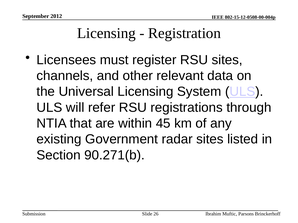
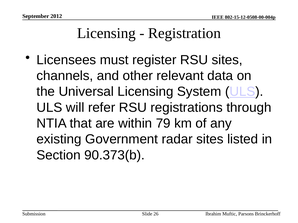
45: 45 -> 79 (163, 124)
90.271(b: 90.271(b -> 90.373(b (115, 155)
